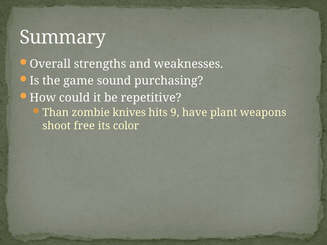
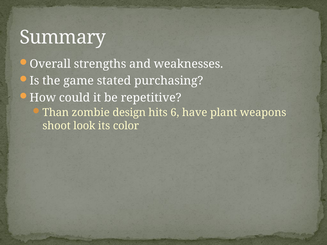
sound: sound -> stated (114, 81)
knives: knives -> design (129, 113)
9: 9 -> 6 (175, 113)
free: free -> look (84, 126)
